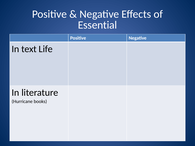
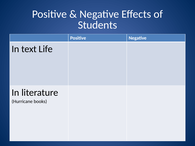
Essential: Essential -> Students (98, 25)
